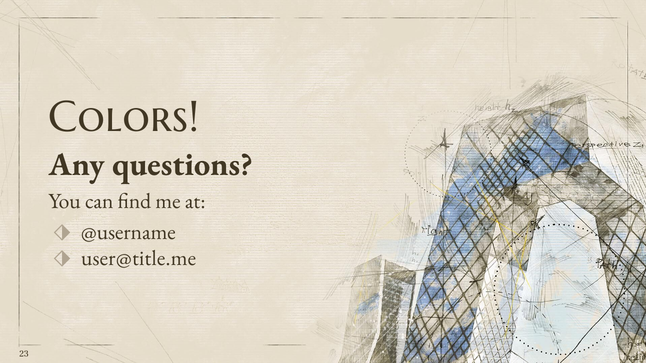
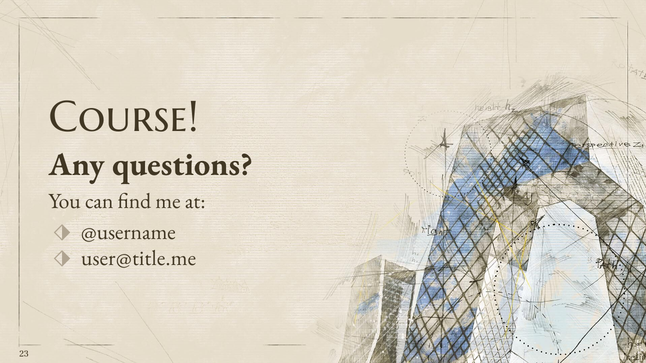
Colors: Colors -> Course (124, 117)
